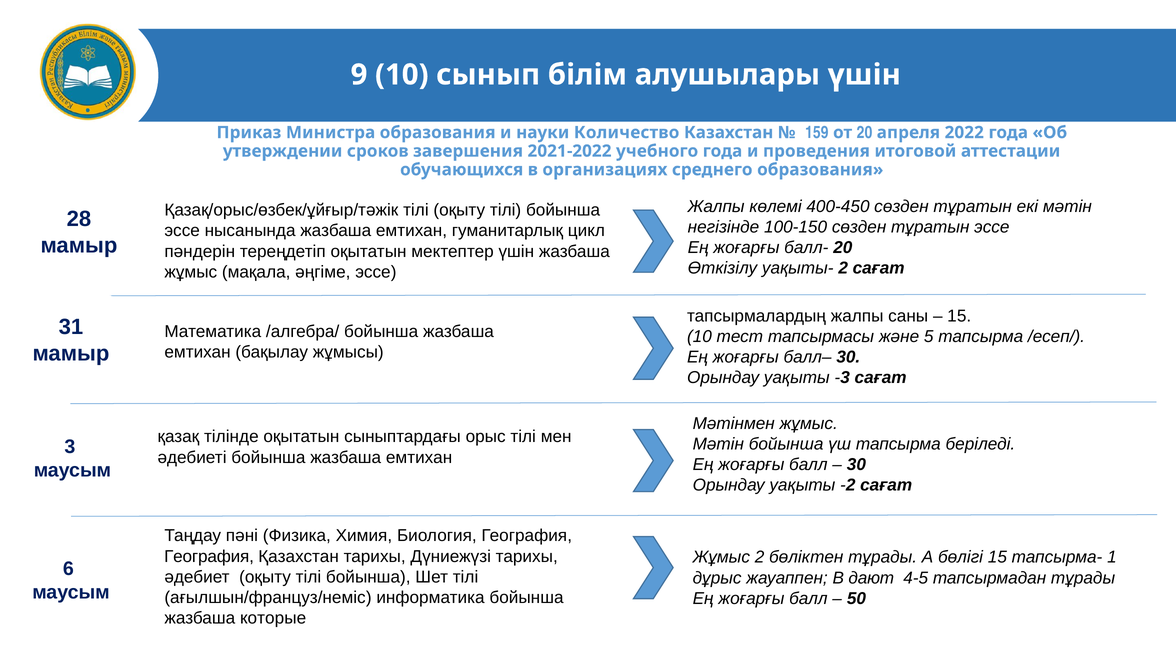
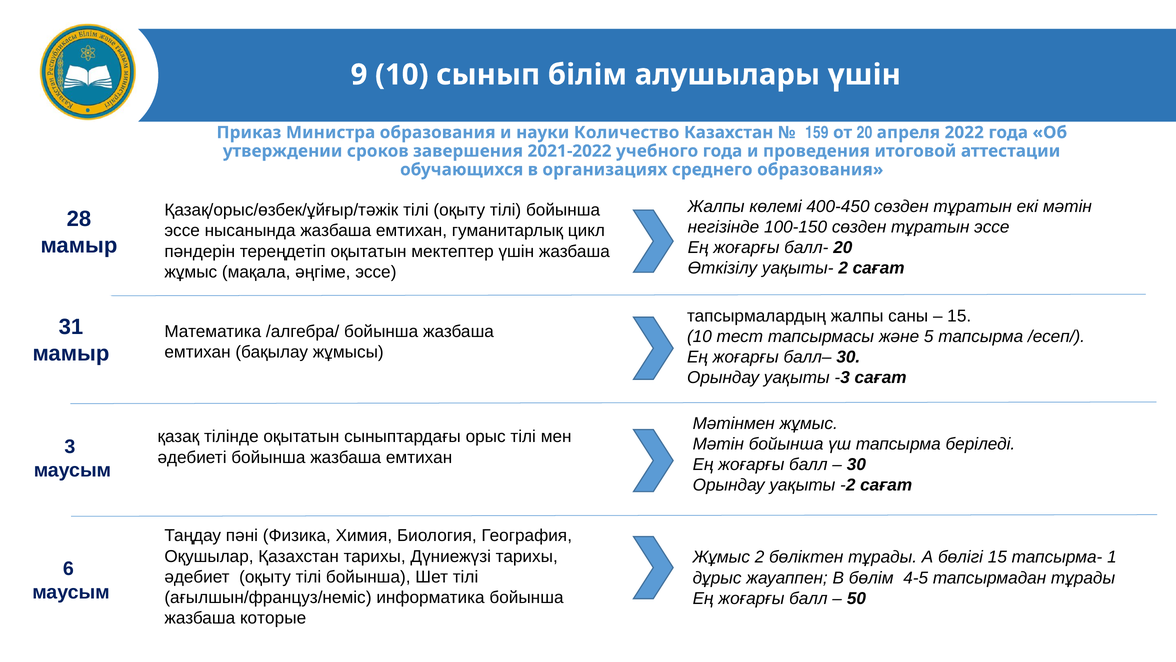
География: География -> Оқушылар (209, 556)
дают: дают -> бөлім (871, 577)
